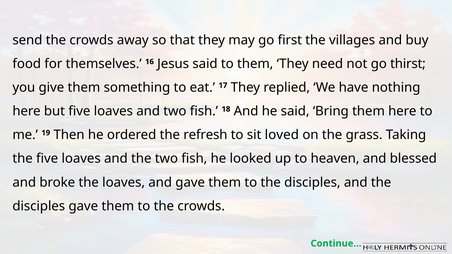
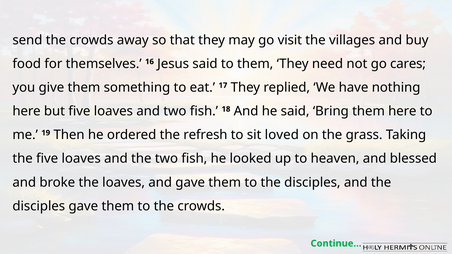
first: first -> visit (290, 40)
thirst: thirst -> cares (408, 64)
